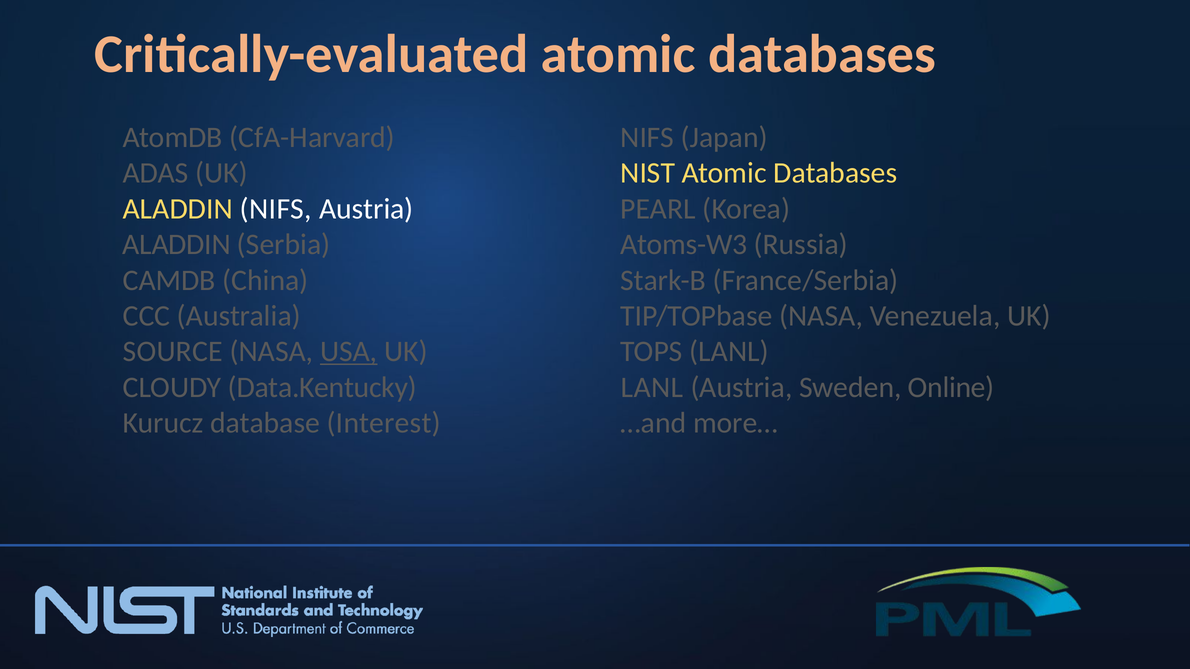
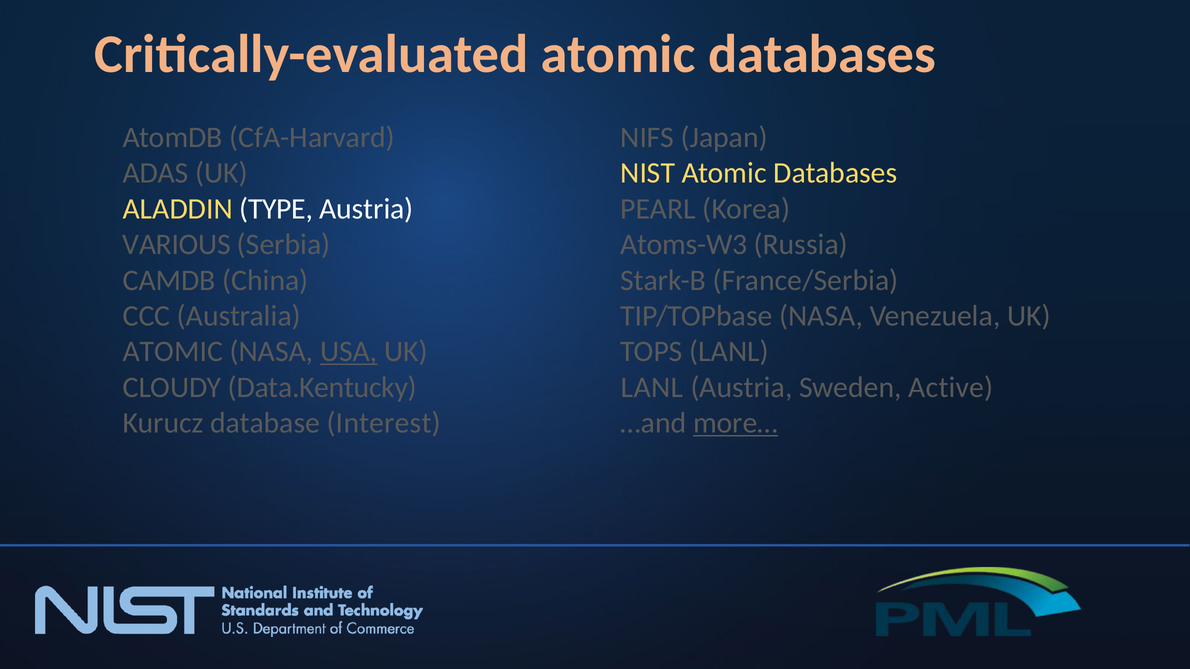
ALADDIN NIFS: NIFS -> TYPE (276, 209)
ALADDIN: ALADDIN -> VARIOUS (177, 245)
SOURCE: SOURCE -> ATOMIC (173, 352)
Online: Online -> Active (951, 387)
more… underline: none -> present (735, 423)
